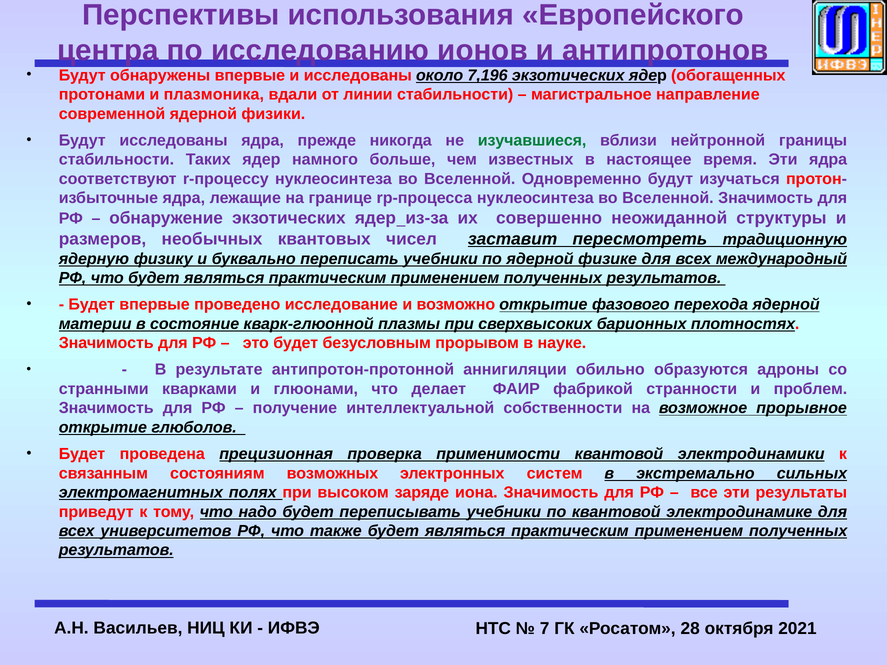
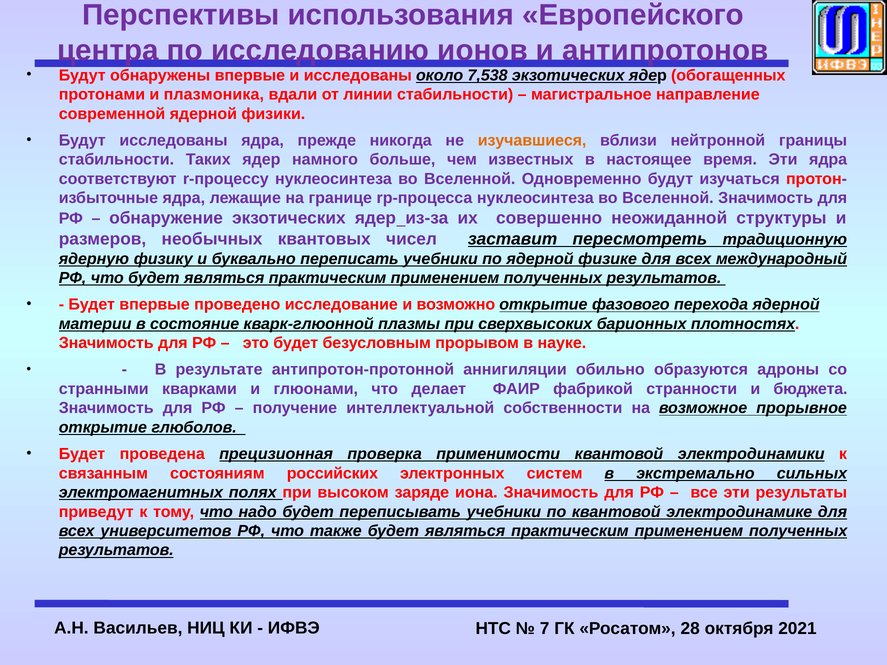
7,196: 7,196 -> 7,538 (488, 75)
изучавшиеся colour: green -> orange (532, 140)
проблем: проблем -> бюджета (811, 389)
возможных: возможных -> российских (332, 473)
